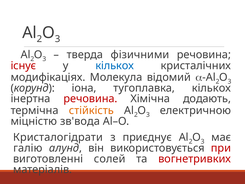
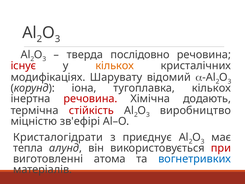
фізичними: фізичними -> послідовно (140, 55)
кількох colour: blue -> orange (115, 66)
Молекула: Молекула -> Шарувату (116, 77)
стійкість colour: orange -> red (91, 110)
електричною: електричною -> виробництво (195, 110)
зв'вода: зв'вода -> зв'ефірі (80, 121)
галію: галію -> тепла (28, 148)
солей: солей -> атома (110, 159)
вогнетривких colour: red -> blue (195, 159)
